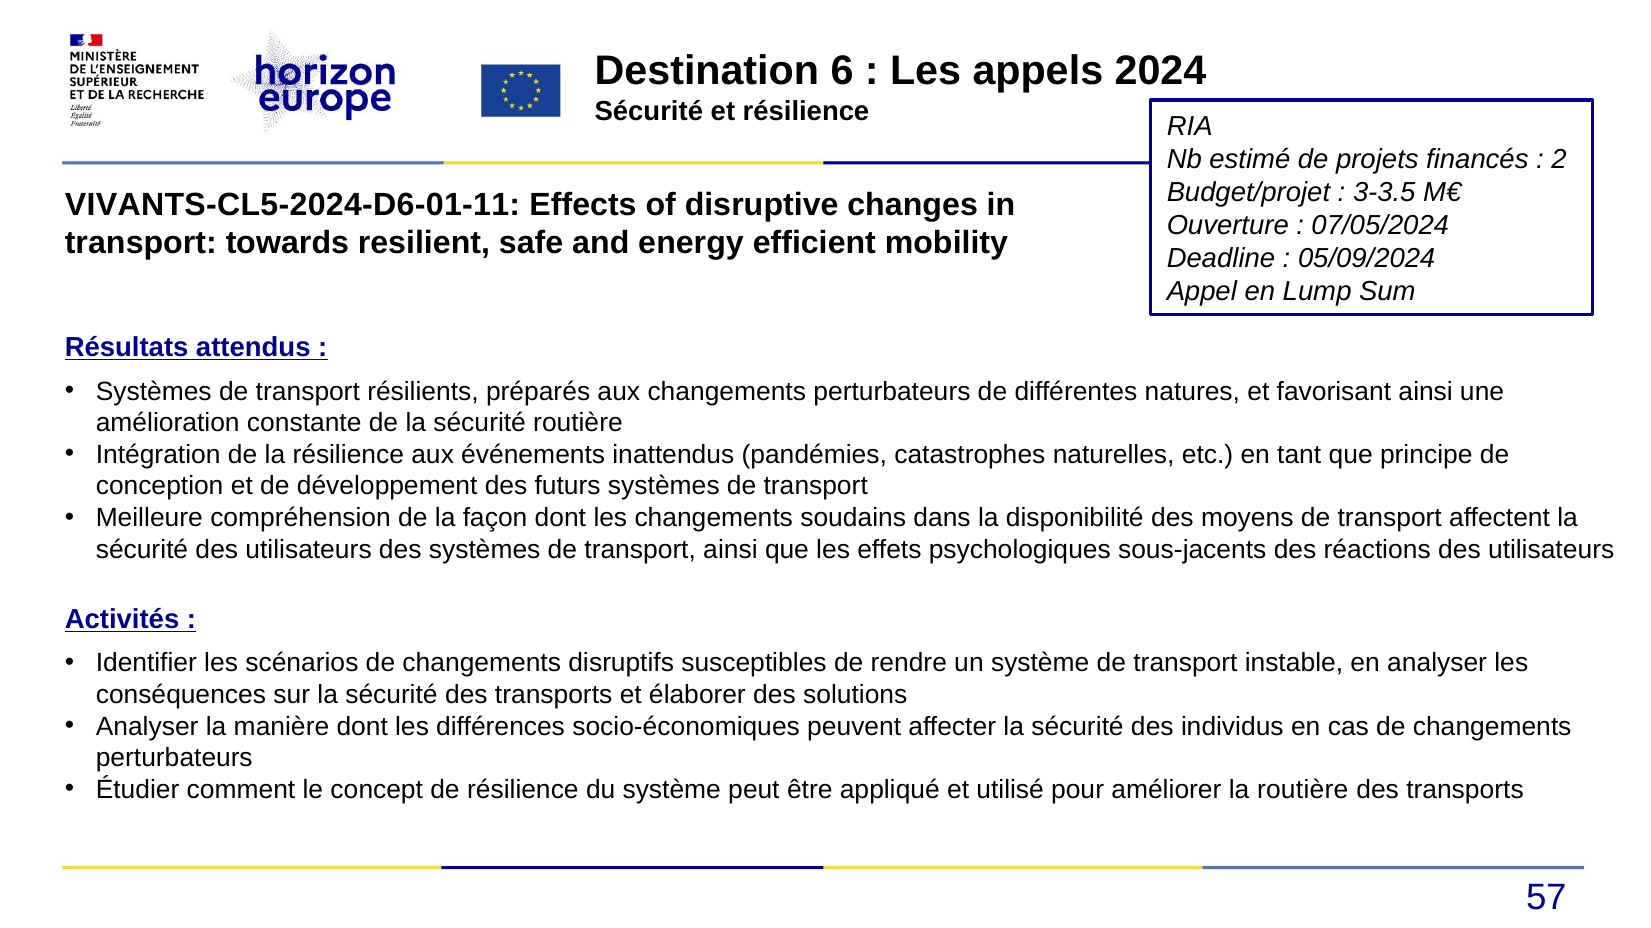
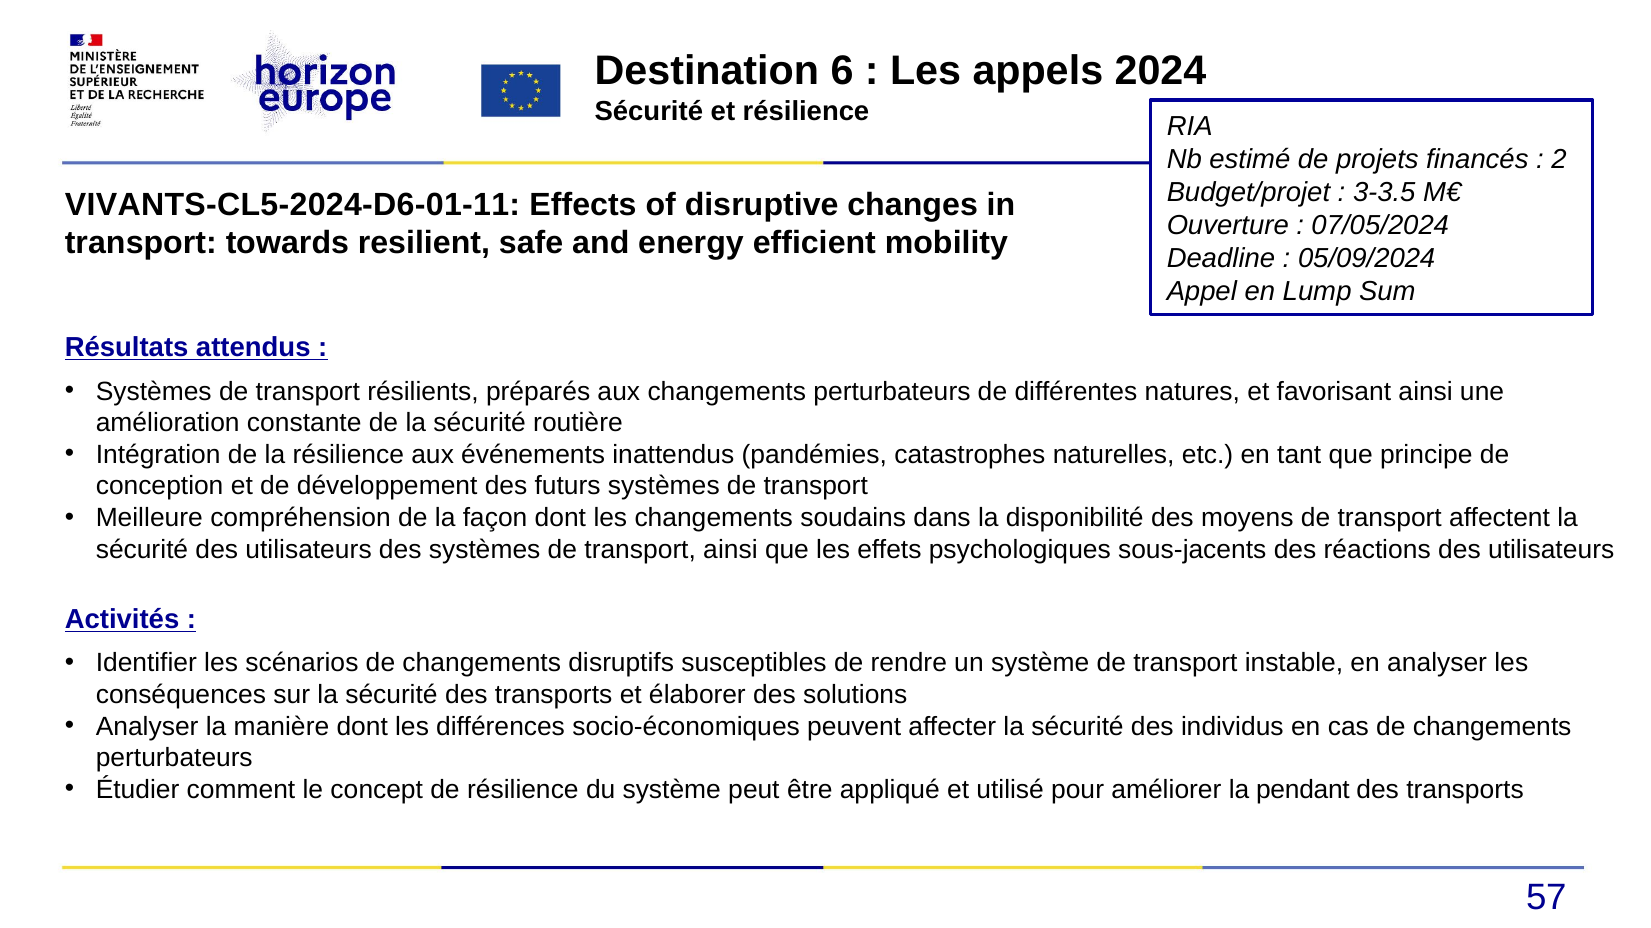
la routière: routière -> pendant (1303, 790)
